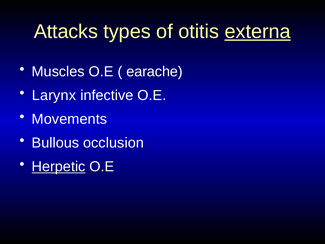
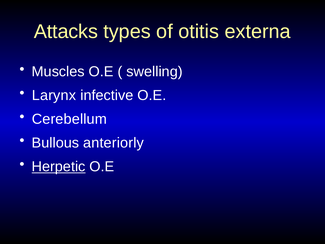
externa underline: present -> none (258, 31)
earache: earache -> swelling (155, 72)
Movements: Movements -> Cerebellum (69, 119)
occlusion: occlusion -> anteriorly (114, 143)
